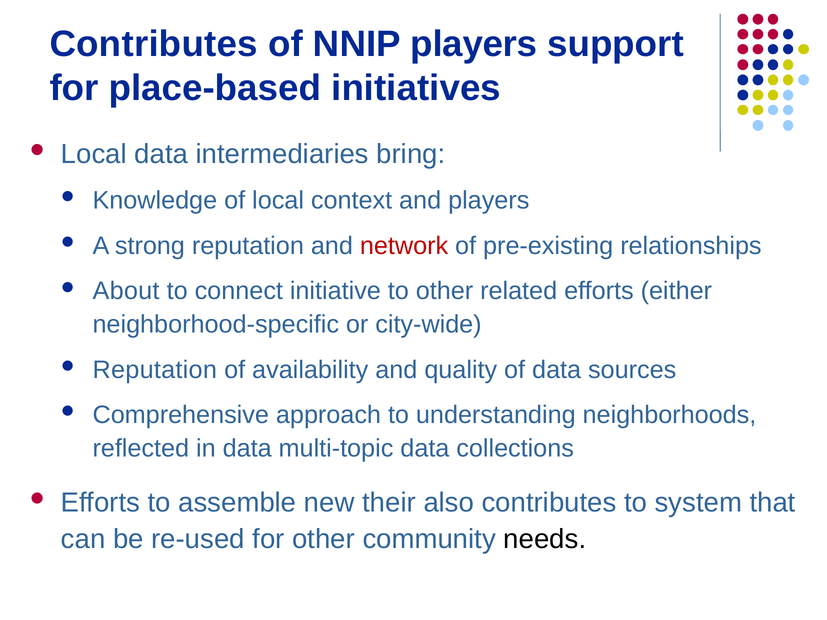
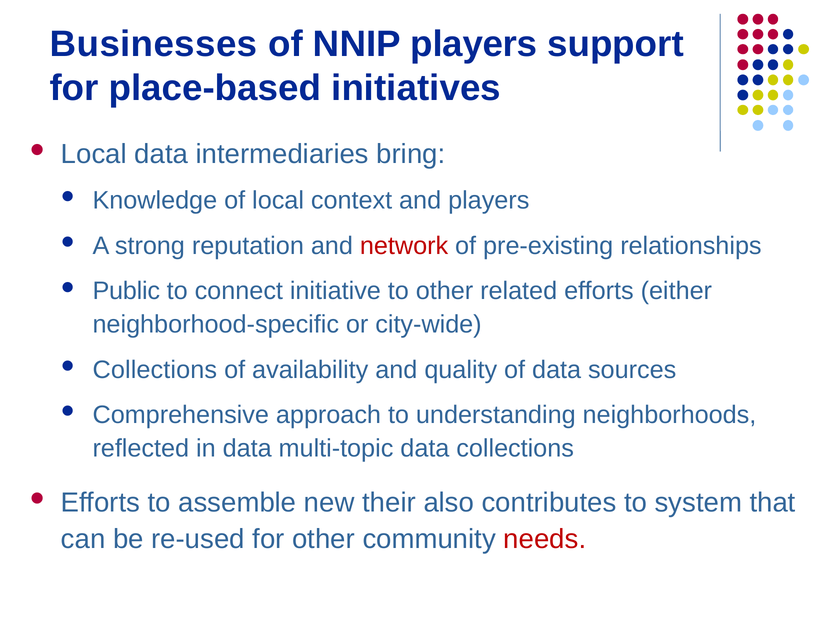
Contributes: Contributes -> Businesses (154, 44)
About: About -> Public (126, 291)
Reputation: Reputation -> Collections (155, 370)
needs colour: black -> red (545, 539)
